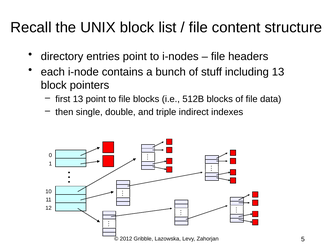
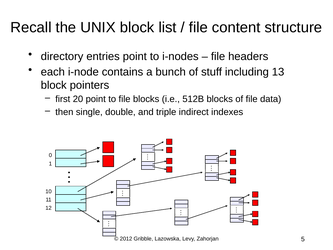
first 13: 13 -> 20 (78, 99)
